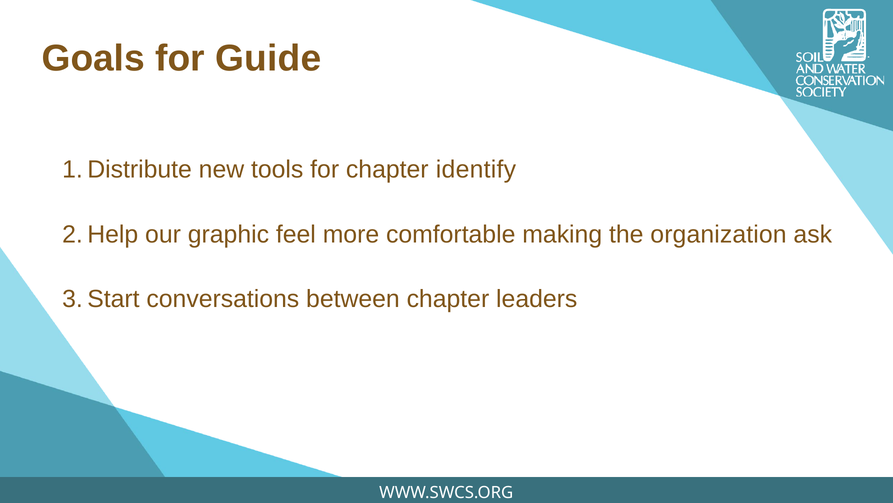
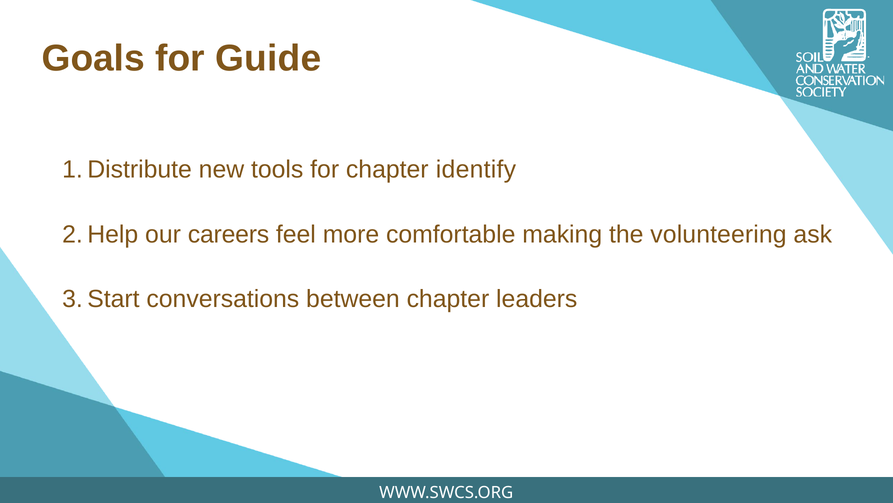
graphic: graphic -> careers (229, 234)
organization: organization -> volunteering (718, 234)
